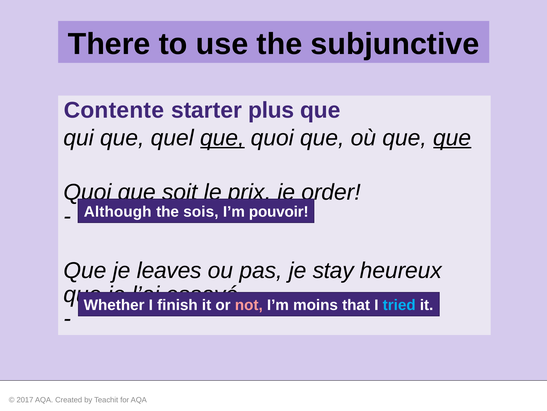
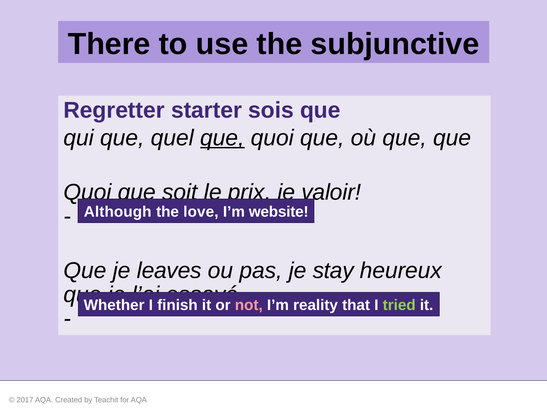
Contente: Contente -> Regretter (114, 110)
plus: plus -> sois (271, 110)
que underline: present -> none (452, 138)
order: order -> valoir (331, 192)
sois: sois -> love (201, 211)
pouvoir: pouvoir -> website (279, 211)
moins: moins -> reality (316, 305)
tried colour: light blue -> light green (399, 305)
